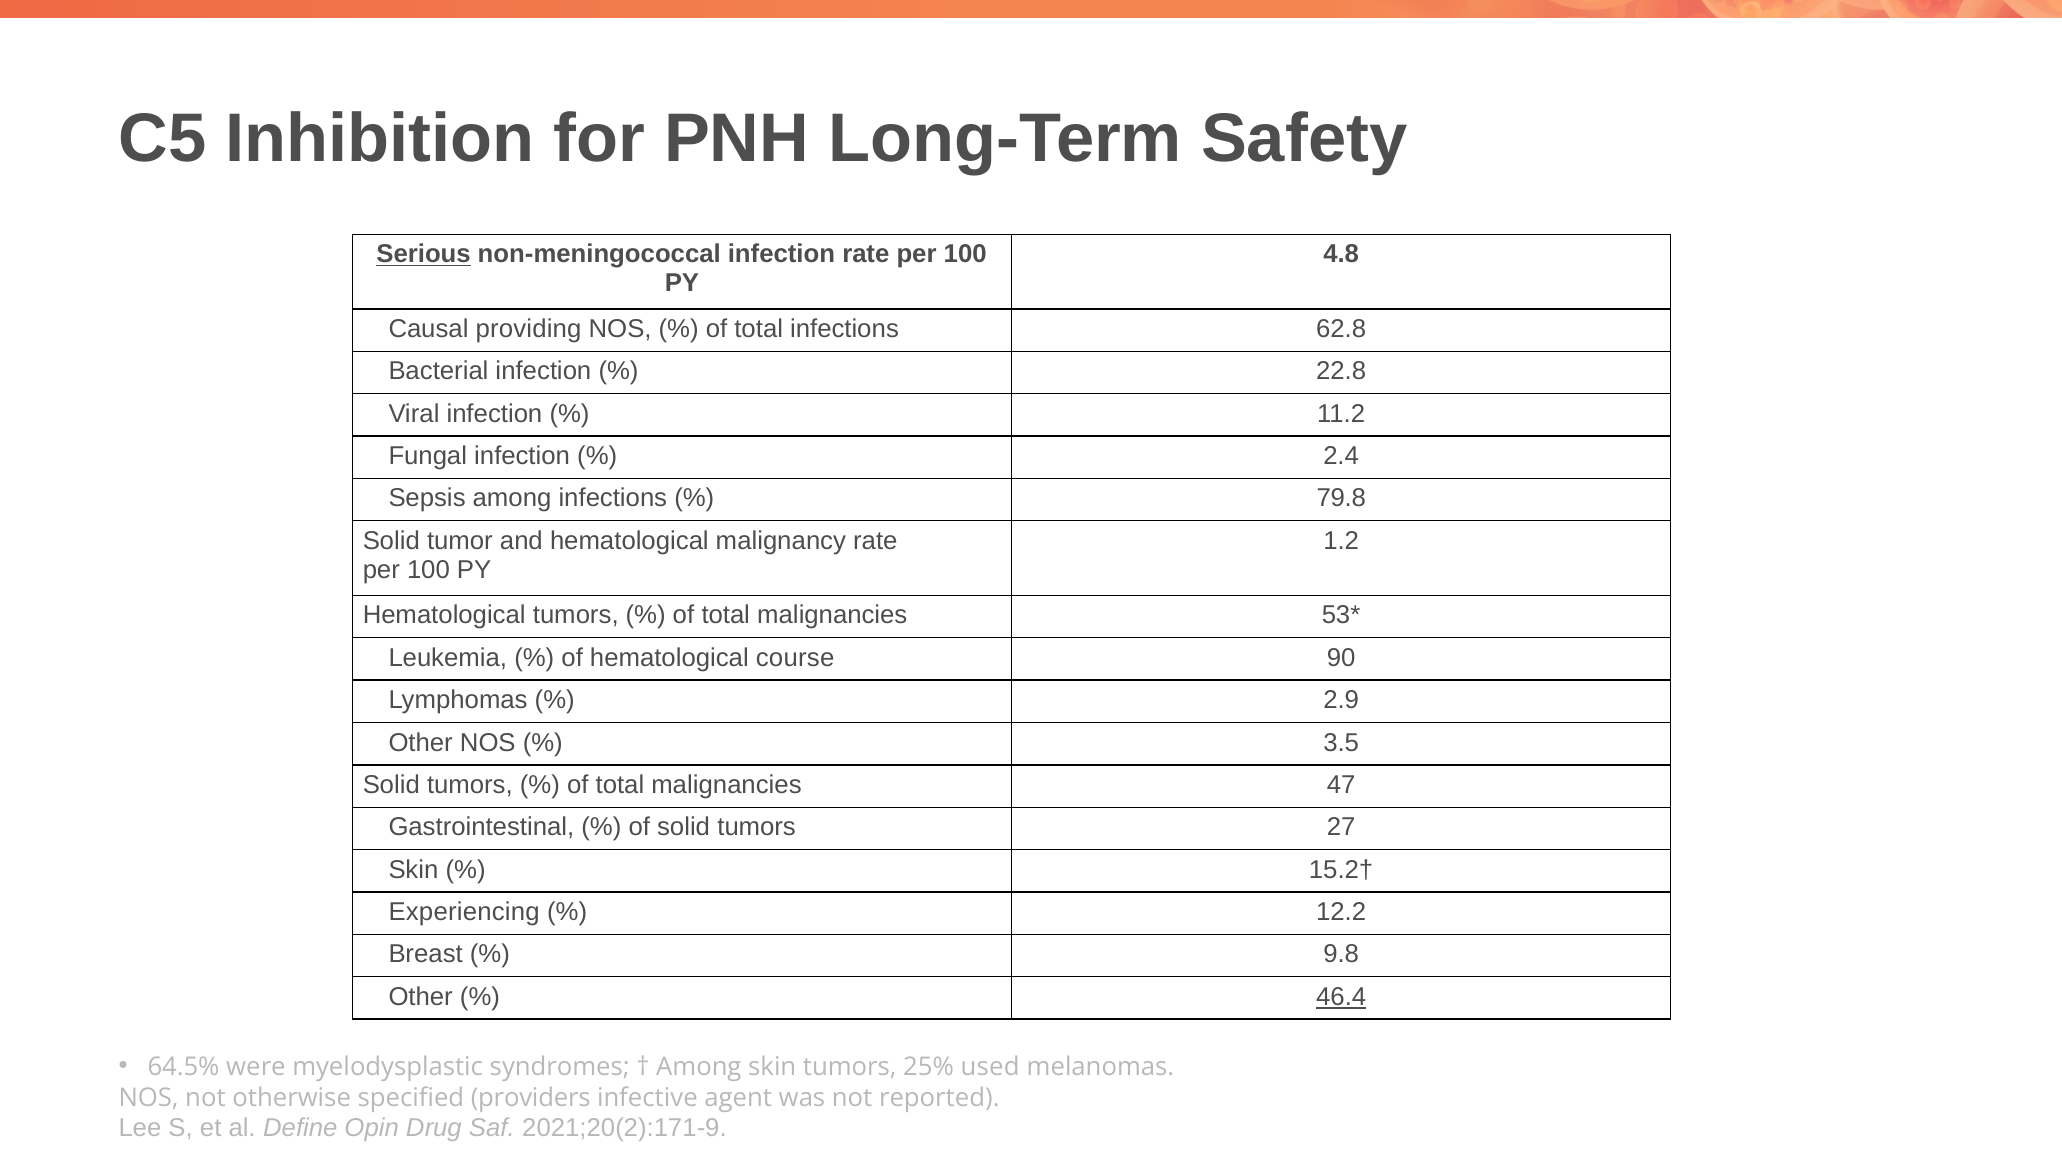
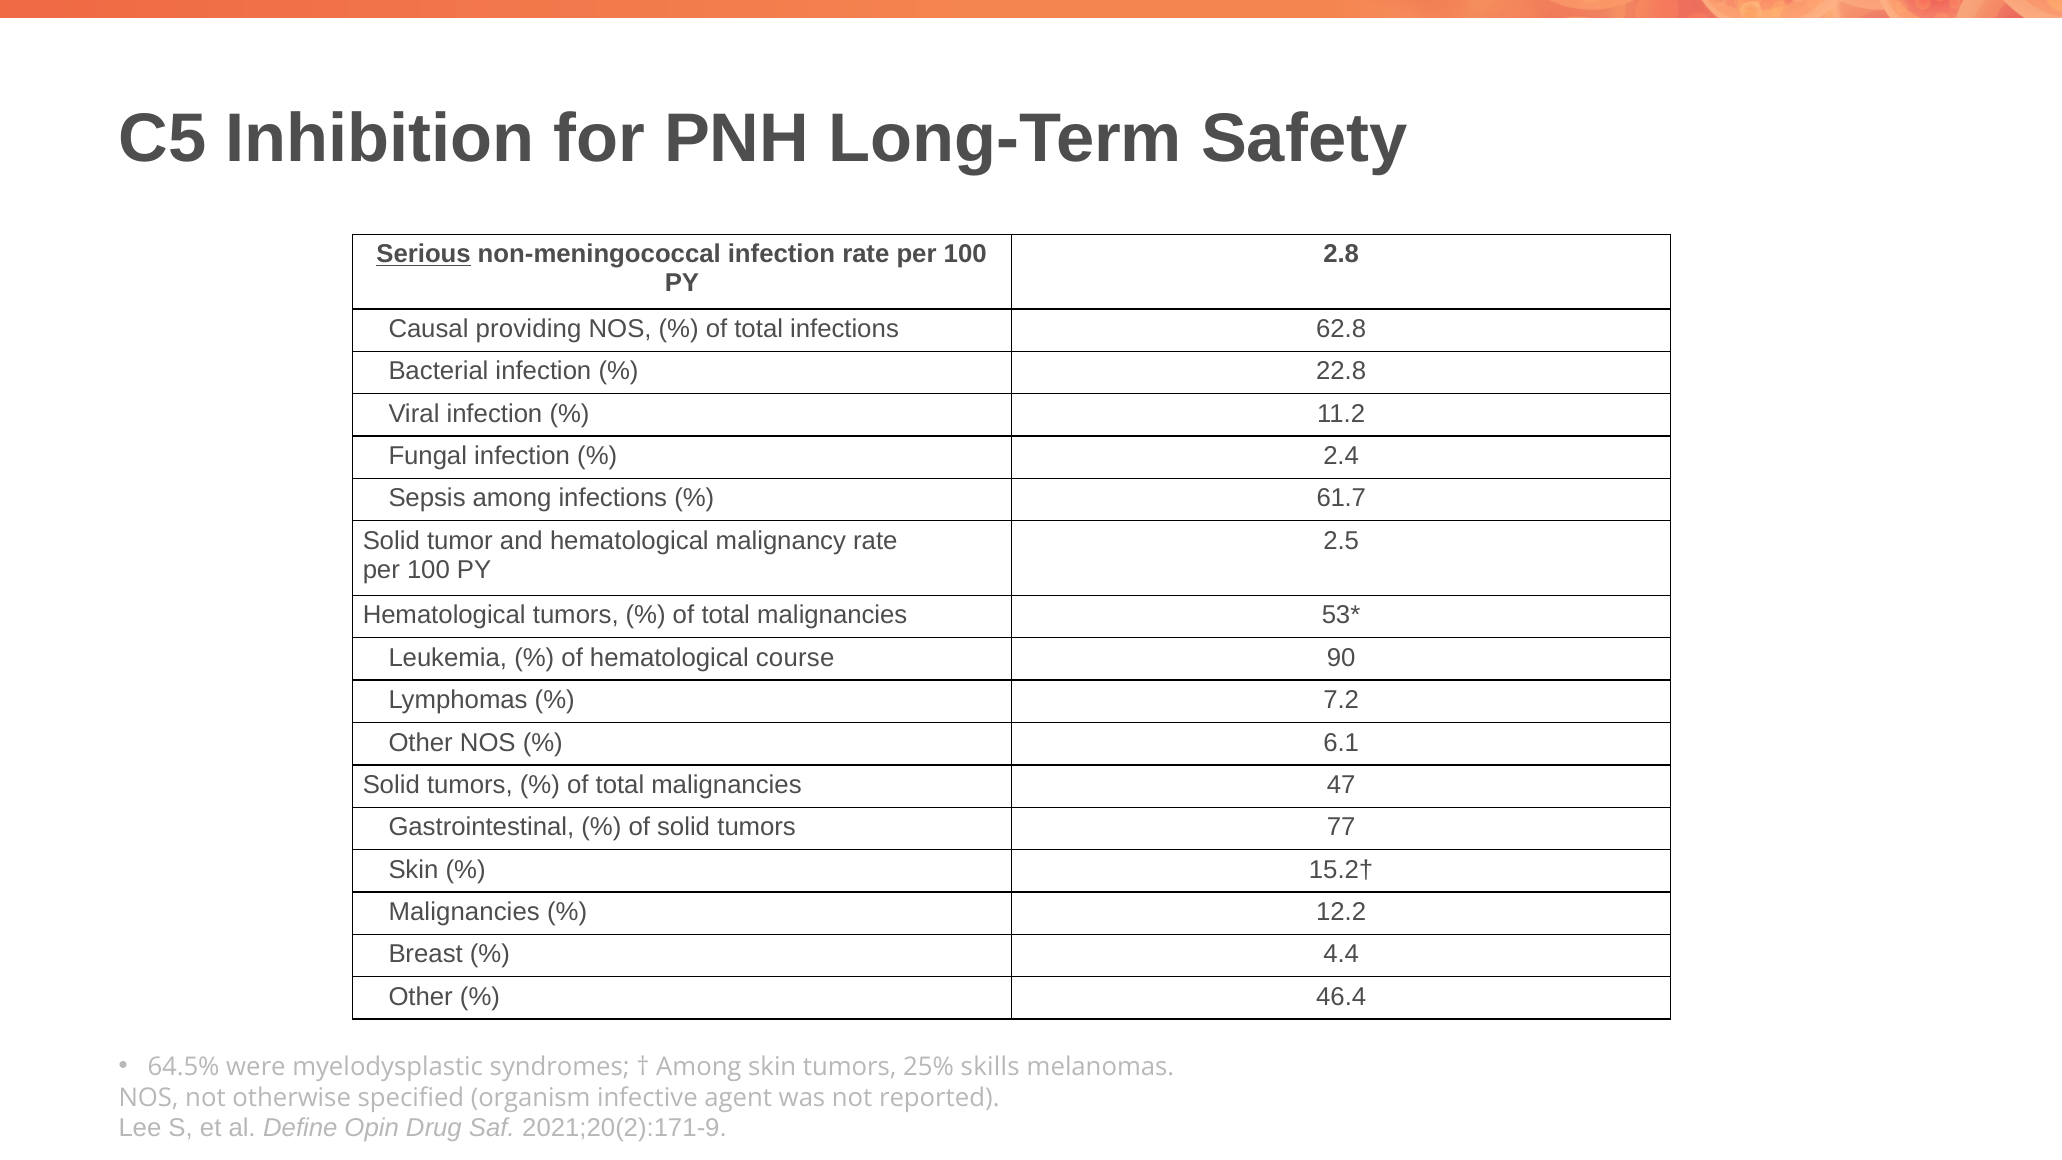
4.8: 4.8 -> 2.8 (1341, 254)
79.8: 79.8 -> 61.7 (1341, 498)
1.2: 1.2 -> 2.5 (1341, 541)
2.9: 2.9 -> 7.2 (1341, 700)
3.5: 3.5 -> 6.1 (1341, 742)
27: 27 -> 77 (1341, 827)
Experiencing: Experiencing -> Malignancies (464, 912)
9.8: 9.8 -> 4.4 (1341, 954)
46.4 underline: present -> none (1341, 997)
used: used -> skills (990, 1066)
providers: providers -> organism (531, 1097)
